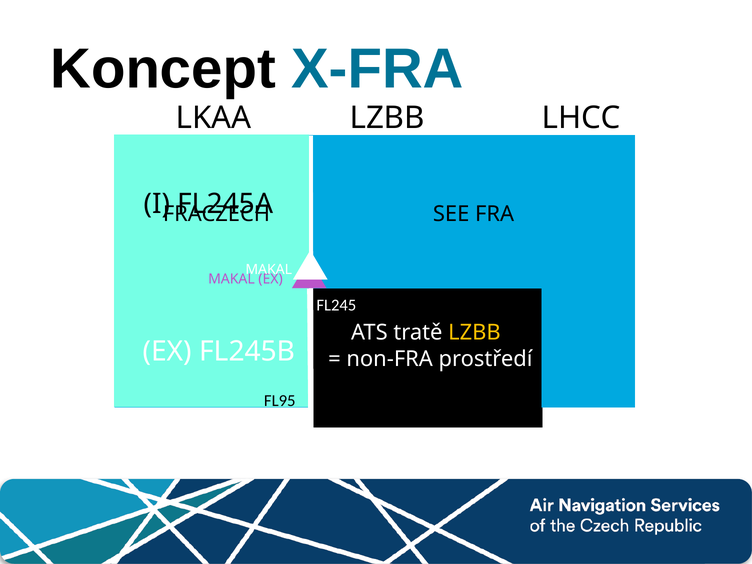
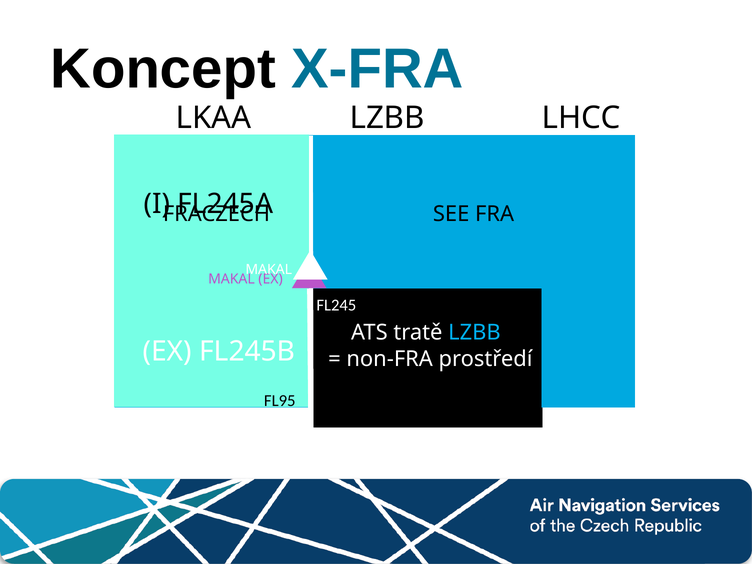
LZBB colour: yellow -> light blue (474, 333)
